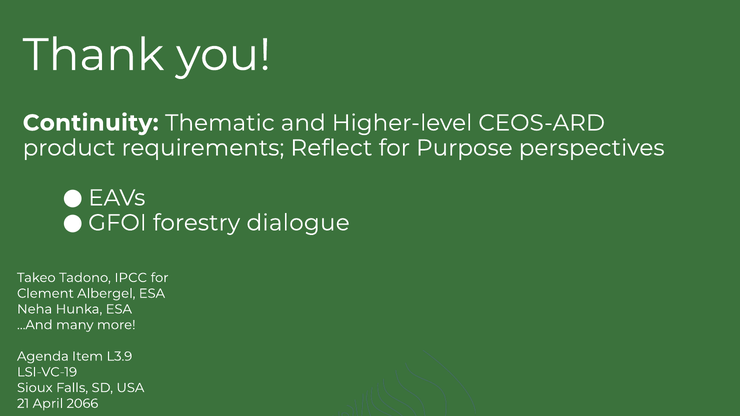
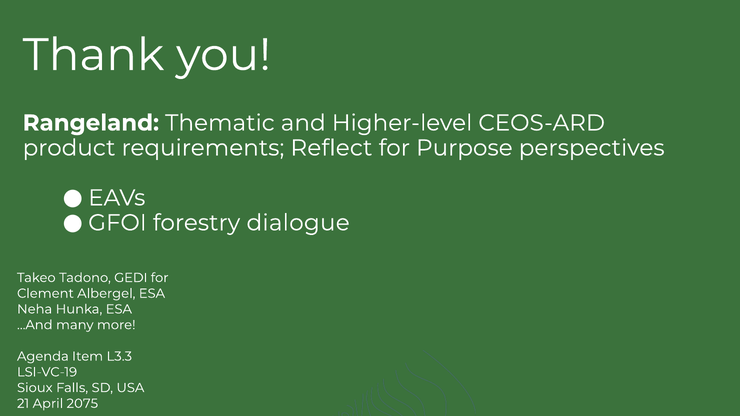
Continuity: Continuity -> Rangeland (91, 123)
IPCC: IPCC -> GEDI (131, 278)
L3.9: L3.9 -> L3.3 (119, 357)
2066: 2066 -> 2075 (82, 404)
